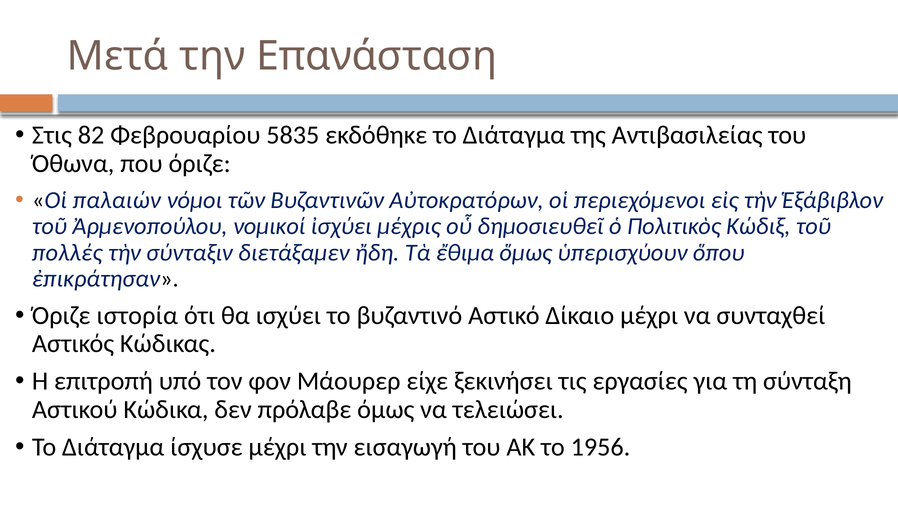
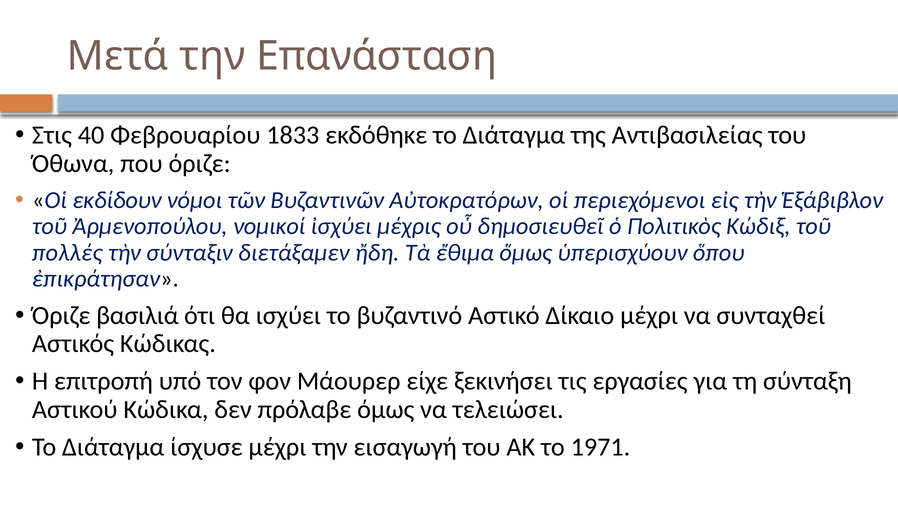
82: 82 -> 40 (91, 135)
5835: 5835 -> 1833 (293, 135)
παλαιών: παλαιών -> εκδίδουν (117, 200)
ιστορία: ιστορία -> βασιλιά (137, 315)
1956: 1956 -> 1971 (600, 447)
